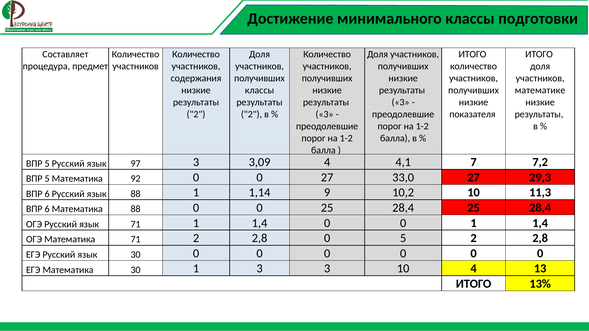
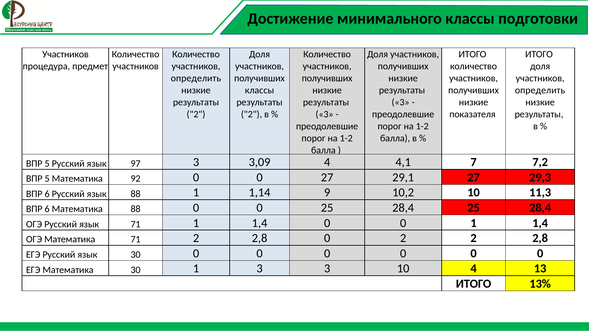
Составляет: Составляет -> Участников (65, 54)
содержания: содержания -> определить (196, 78)
математике: математике -> определить (540, 90)
33,0: 33,0 -> 29,1 (403, 178)
0 5: 5 -> 2 (403, 238)
